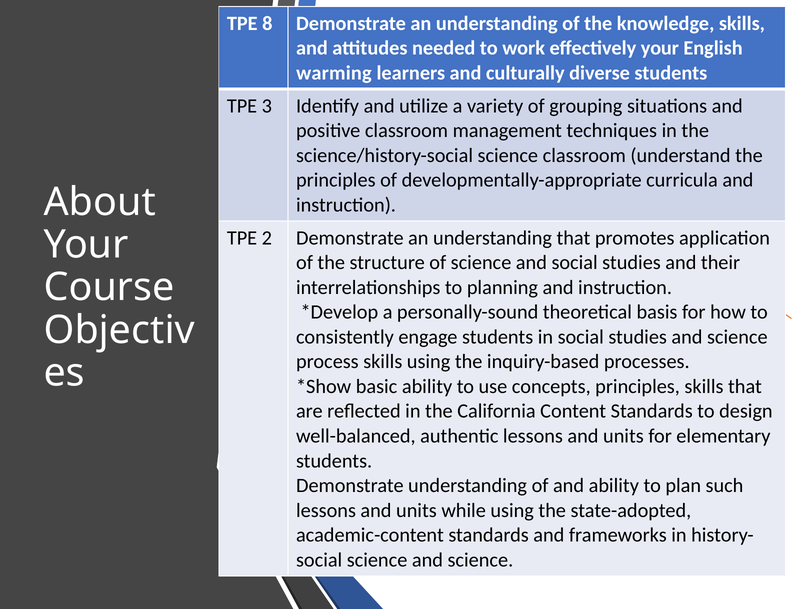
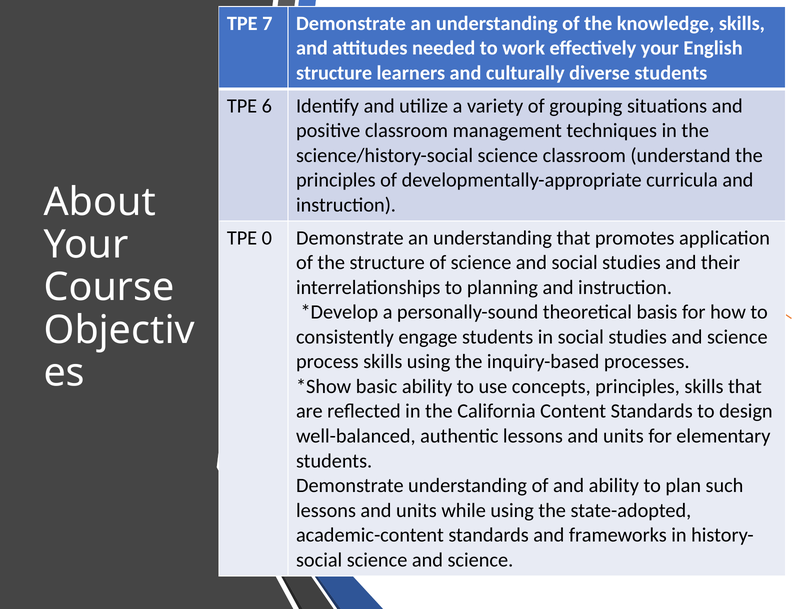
8: 8 -> 7 (267, 23)
warming: warming -> structure (334, 73)
3: 3 -> 6 (267, 106)
2: 2 -> 0 (267, 238)
